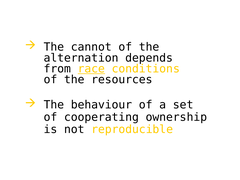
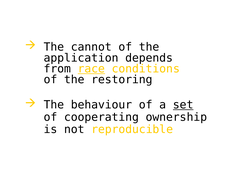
alternation: alternation -> application (81, 58)
resources: resources -> restoring (122, 80)
set underline: none -> present (183, 105)
